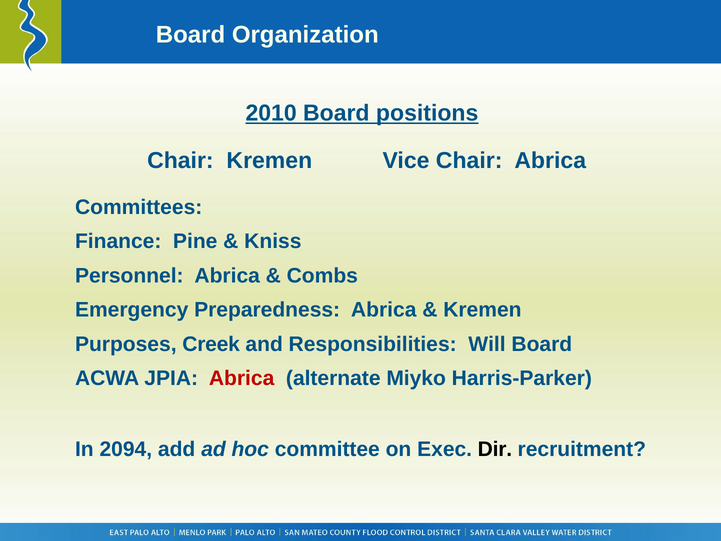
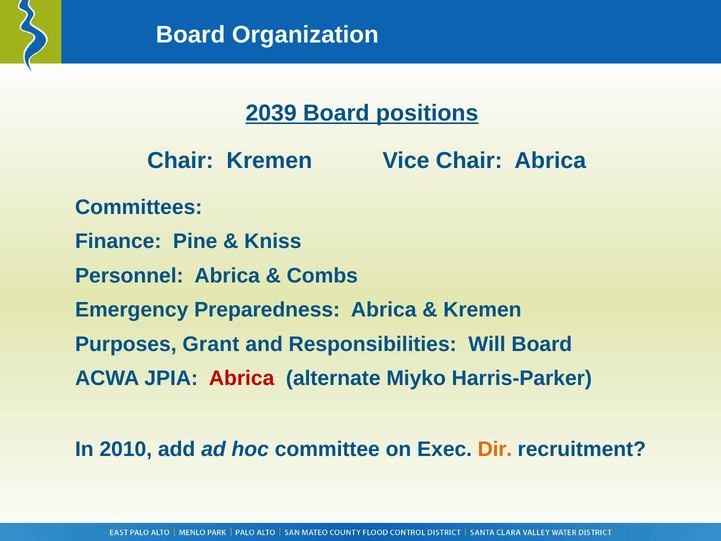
2010: 2010 -> 2039 (271, 113)
Creek: Creek -> Grant (211, 344)
2094: 2094 -> 2010 (126, 449)
Dir colour: black -> orange (495, 449)
